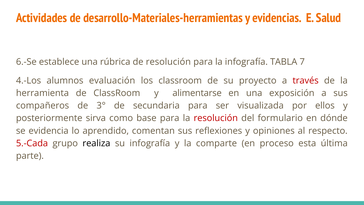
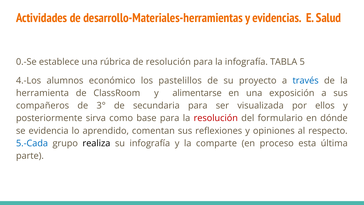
6.-Se: 6.-Se -> 0.-Se (26, 62)
7: 7 -> 5 (302, 62)
evaluación: evaluación -> económico (112, 80)
los classroom: classroom -> pastelillos (180, 80)
través colour: red -> blue (306, 80)
5.-Cada colour: red -> blue (32, 143)
